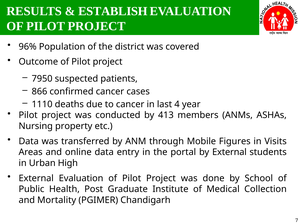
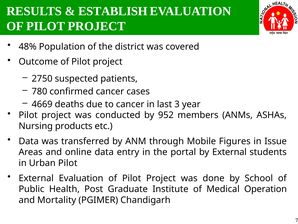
96%: 96% -> 48% (28, 47)
7950: 7950 -> 2750 (42, 78)
866: 866 -> 780 (39, 91)
1110: 1110 -> 4669 (42, 104)
4: 4 -> 3 (177, 104)
413: 413 -> 952 (166, 115)
property: property -> products (74, 126)
Visits: Visits -> Issue (276, 141)
Urban High: High -> Pilot (68, 163)
Collection: Collection -> Operation (266, 189)
